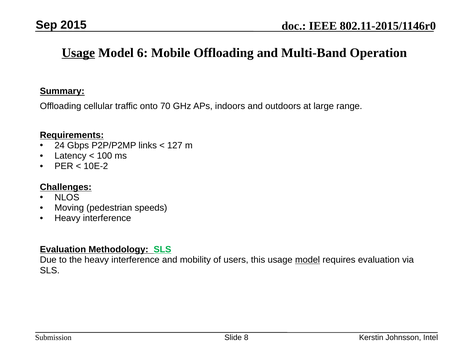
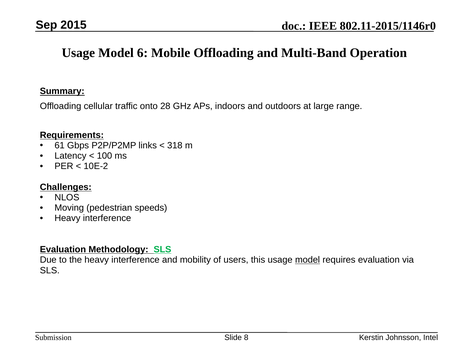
Usage underline: present -> none (78, 53)
70: 70 -> 28 (165, 106)
24: 24 -> 61 (60, 145)
127: 127 -> 318 (175, 145)
